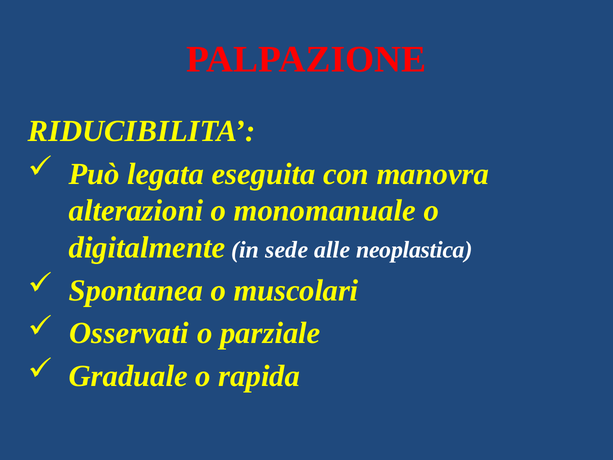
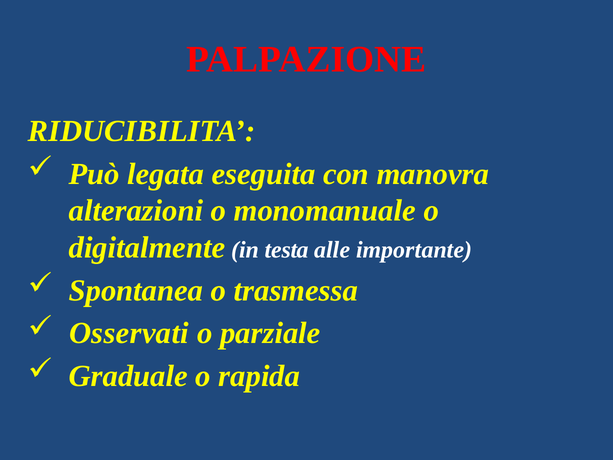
sede: sede -> testa (287, 250)
neoplastica: neoplastica -> importante (414, 250)
muscolari: muscolari -> trasmessa (296, 290)
